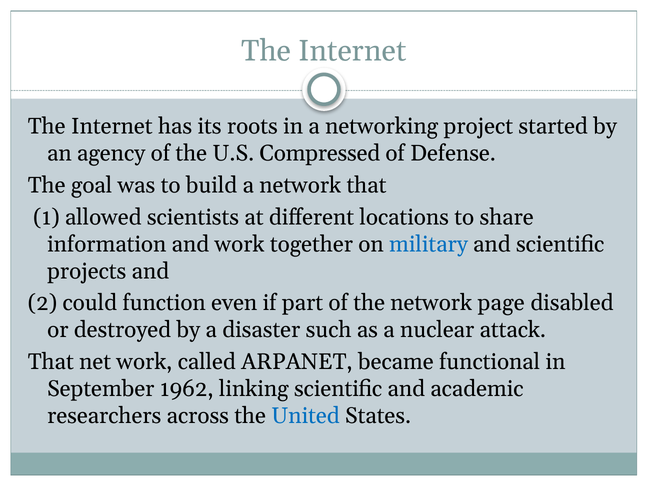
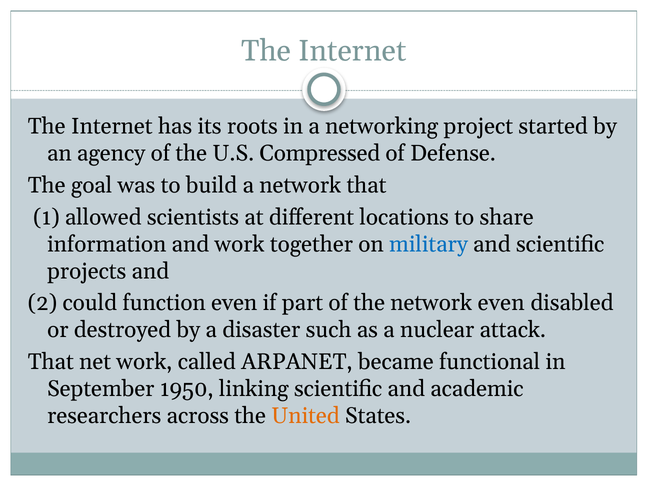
network page: page -> even (501, 303)
1962: 1962 -> 1950 (187, 389)
United colour: blue -> orange (306, 416)
